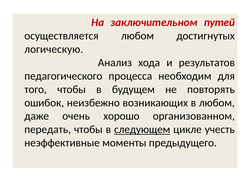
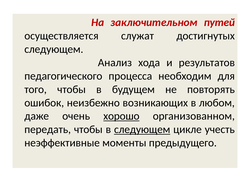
осуществляется любом: любом -> служат (137, 36)
логическую: логическую -> следующем (54, 49)
хорошо underline: none -> present (121, 116)
